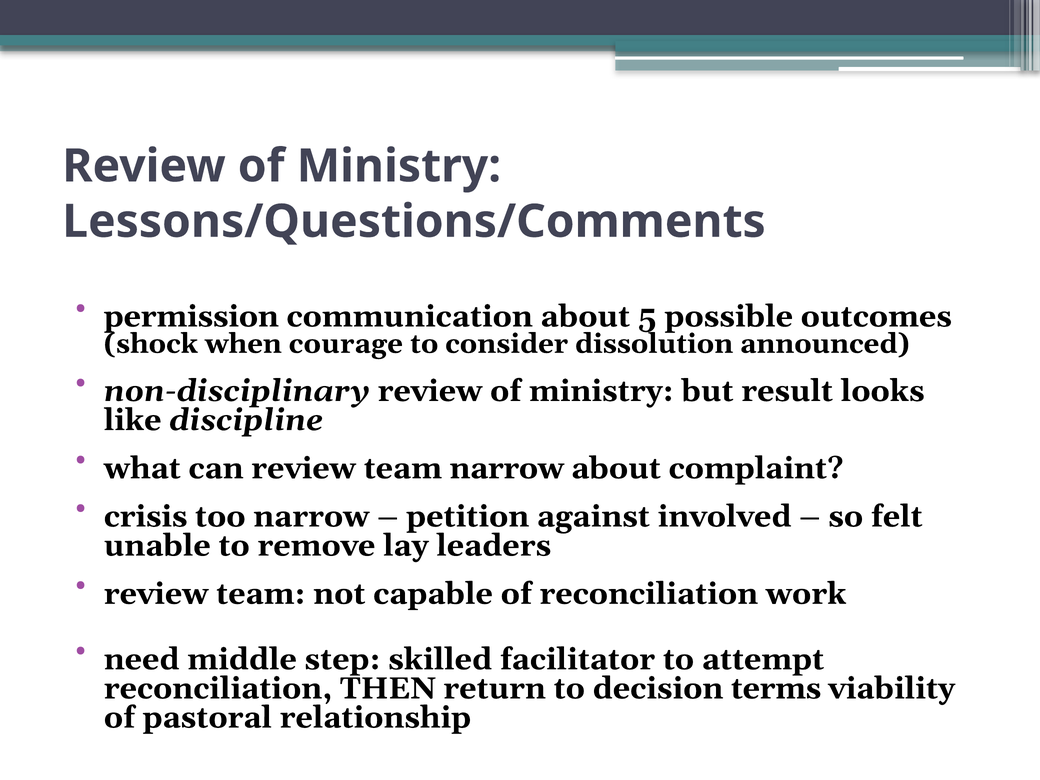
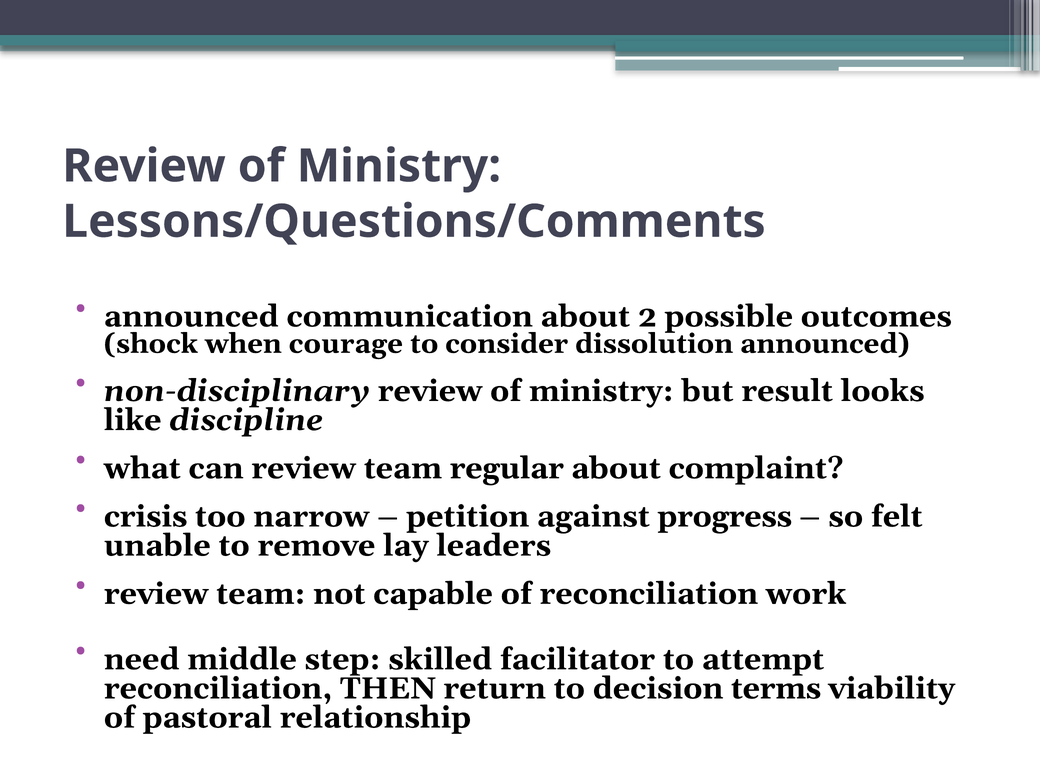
permission: permission -> announced (191, 316)
5: 5 -> 2 (647, 316)
team narrow: narrow -> regular (507, 468)
involved: involved -> progress (725, 516)
